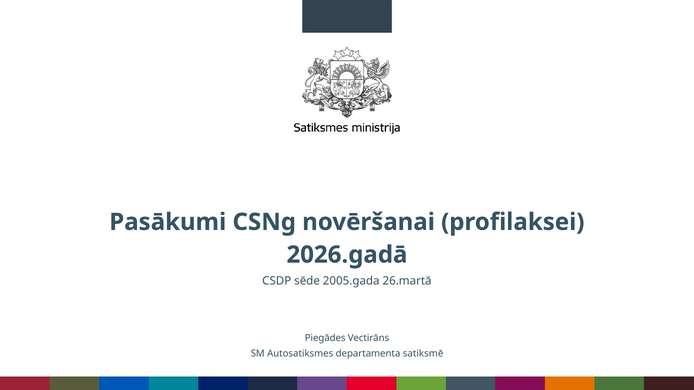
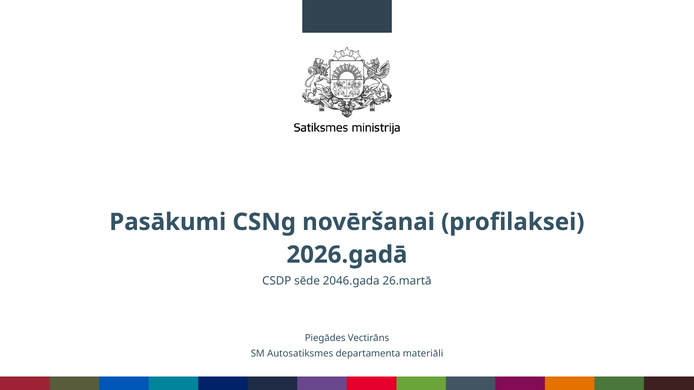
2005.gada: 2005.gada -> 2046.gada (351, 281)
satiksmē: satiksmē -> materiāli (423, 354)
